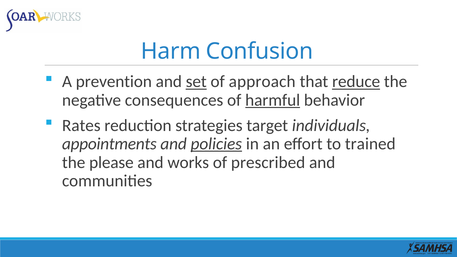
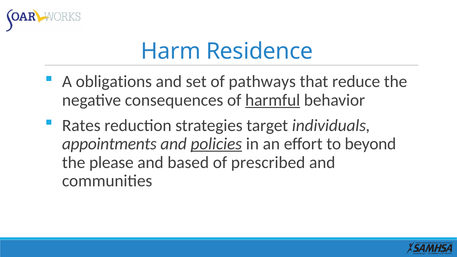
Confusion: Confusion -> Residence (260, 51)
prevention: prevention -> obligations (114, 82)
set underline: present -> none (196, 82)
approach: approach -> pathways (262, 82)
reduce underline: present -> none (356, 82)
trained: trained -> beyond (370, 144)
works: works -> based (188, 162)
